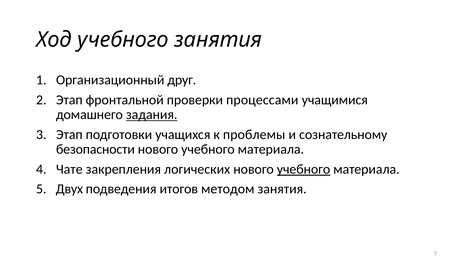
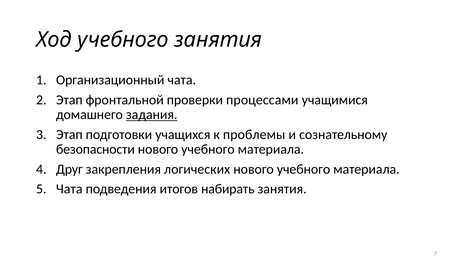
Организационный друг: друг -> чата (182, 80)
Чате: Чате -> Друг (69, 169)
учебного underline: present -> none (304, 169)
Двух: Двух -> Чата (69, 189)
методом: методом -> набирать (228, 189)
